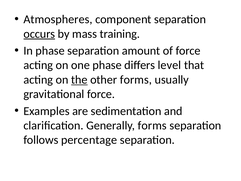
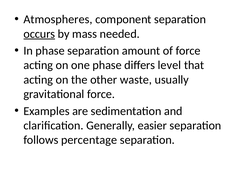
training: training -> needed (120, 34)
the underline: present -> none (79, 80)
other forms: forms -> waste (136, 80)
Generally forms: forms -> easier (152, 125)
